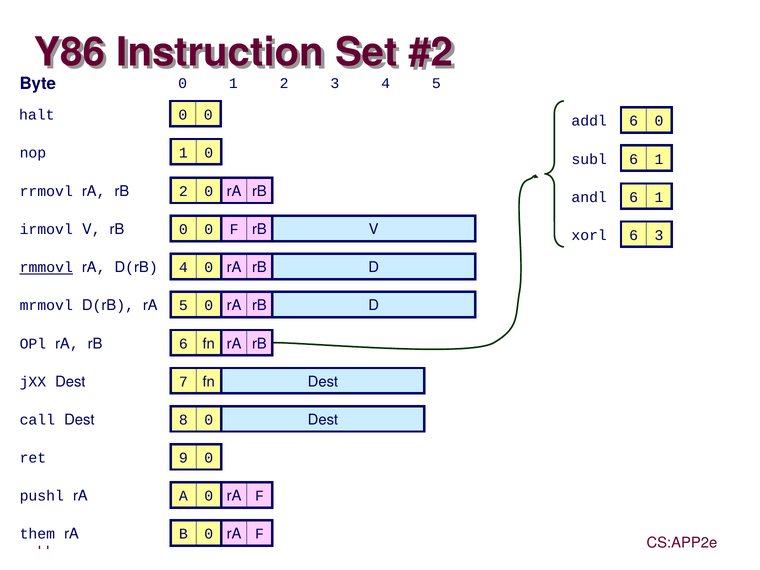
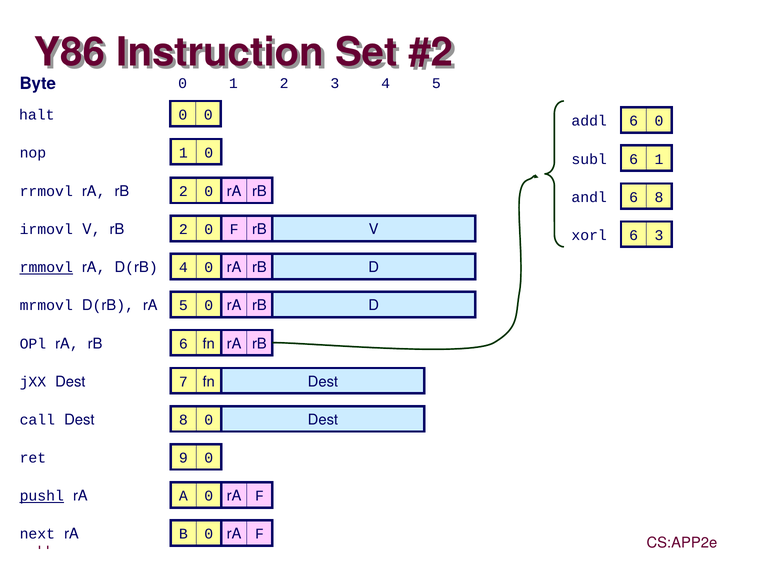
andl 6 1: 1 -> 8 (659, 197)
V rB 0: 0 -> 2 (183, 229)
pushl underline: none -> present (42, 496)
them: them -> next (37, 534)
